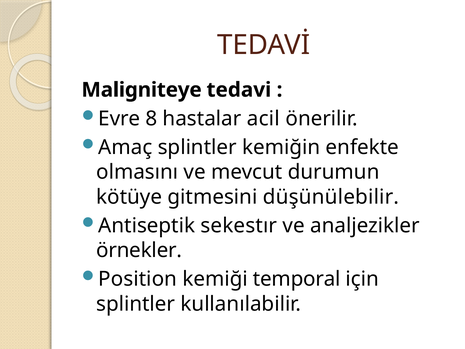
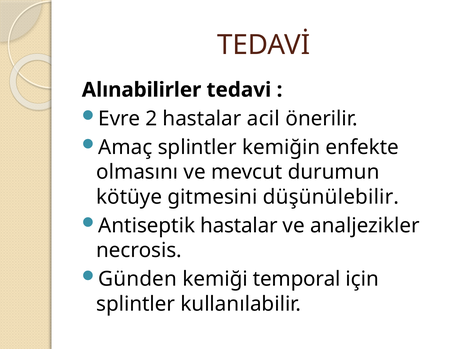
Maligniteye: Maligniteye -> Alınabilirler (142, 90)
8: 8 -> 2 (151, 118)
Antiseptik sekestır: sekestır -> hastalar (239, 225)
örnekler: örnekler -> necrosis (139, 250)
Position: Position -> Günden (138, 279)
